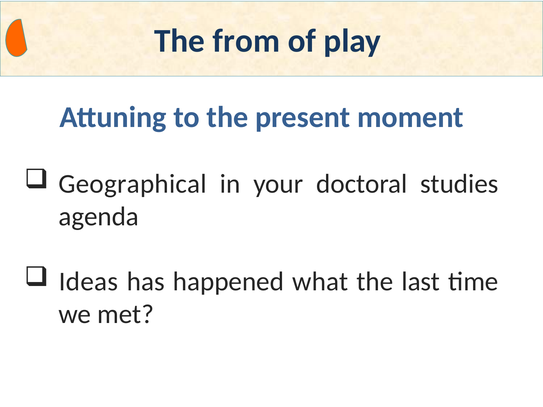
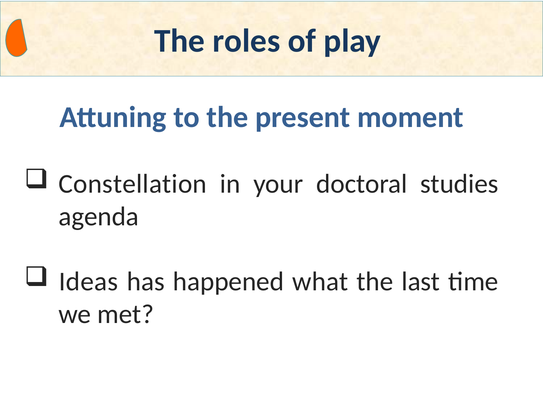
from: from -> roles (246, 41)
Geographical: Geographical -> Constellation (133, 184)
